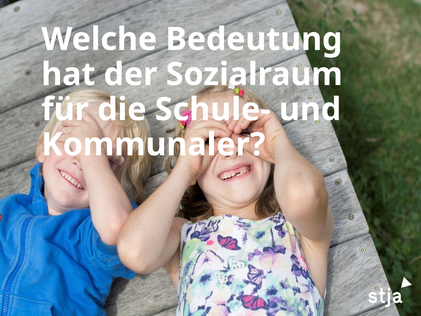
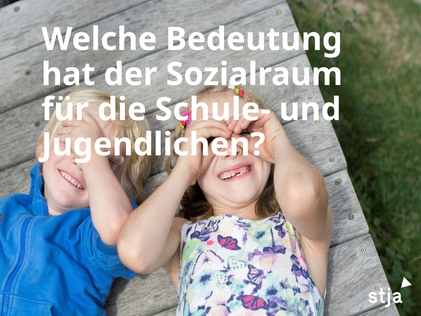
Kommunaler: Kommunaler -> Jugendlichen (153, 145)
